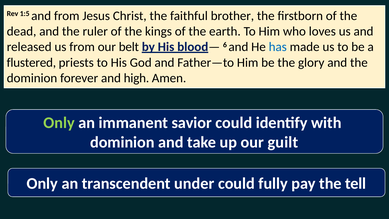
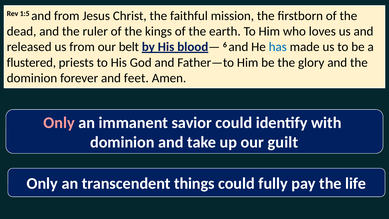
brother: brother -> mission (232, 16)
high: high -> feet (136, 78)
Only colour: light green -> pink (59, 123)
under: under -> things (194, 183)
tell: tell -> life (356, 183)
